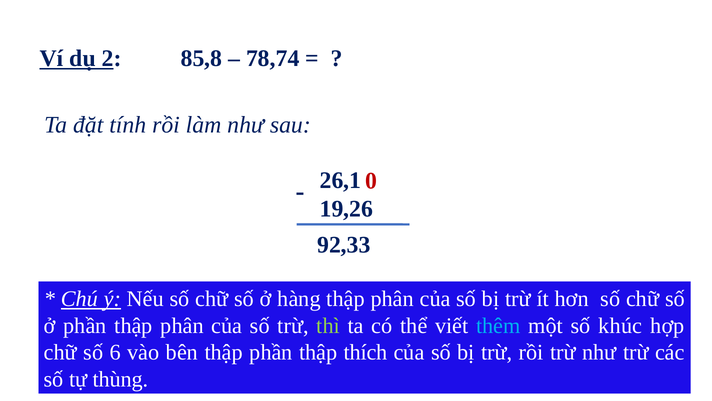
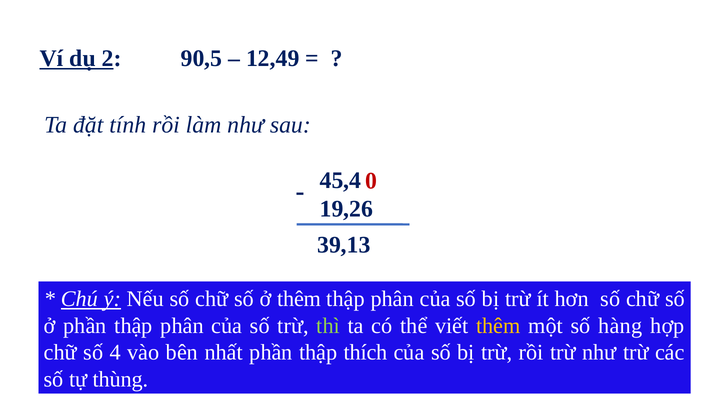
85,8: 85,8 -> 90,5 (201, 58)
78,74: 78,74 -> 12,49 (273, 58)
26,1: 26,1 -> 45,4 (340, 180)
92,33: 92,33 -> 39,13 (344, 244)
ở hàng: hàng -> thêm (299, 299)
thêm colour: light blue -> yellow (498, 325)
khúc: khúc -> hàng (620, 325)
6: 6 -> 4 (115, 352)
bên thập: thập -> nhất (224, 352)
